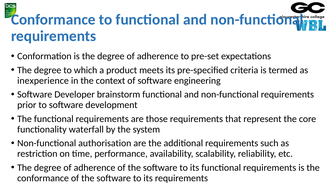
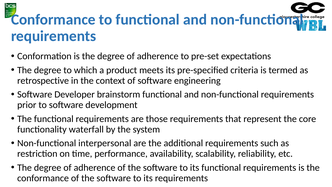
inexperience: inexperience -> retrospective (43, 80)
authorisation: authorisation -> interpersonal (105, 143)
